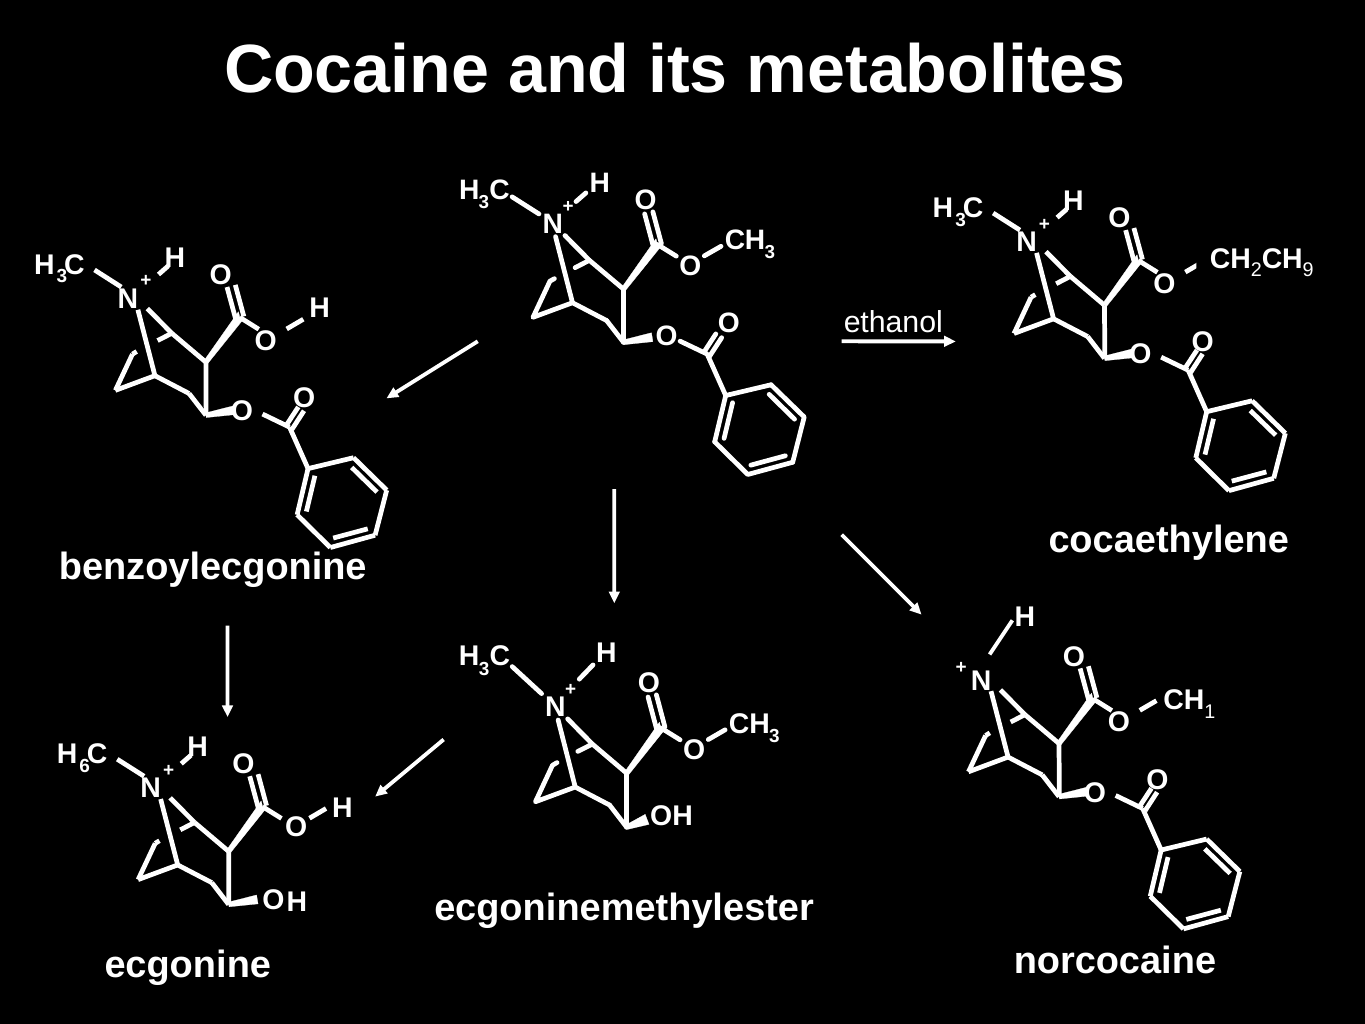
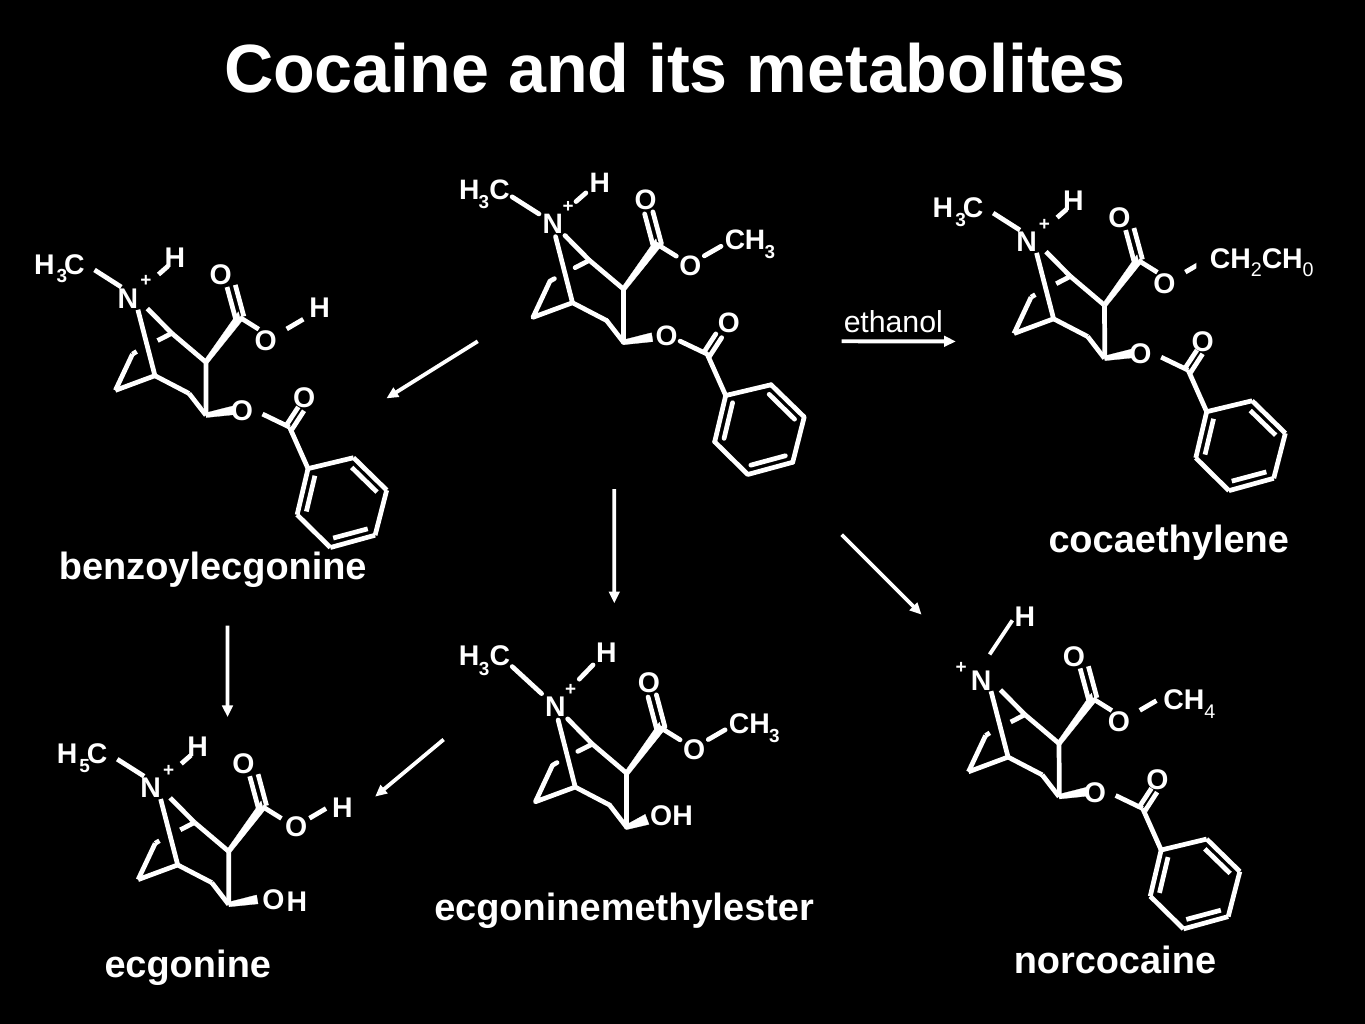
9: 9 -> 0 (1308, 270)
1: 1 -> 4 (1210, 712)
6: 6 -> 5 (85, 766)
